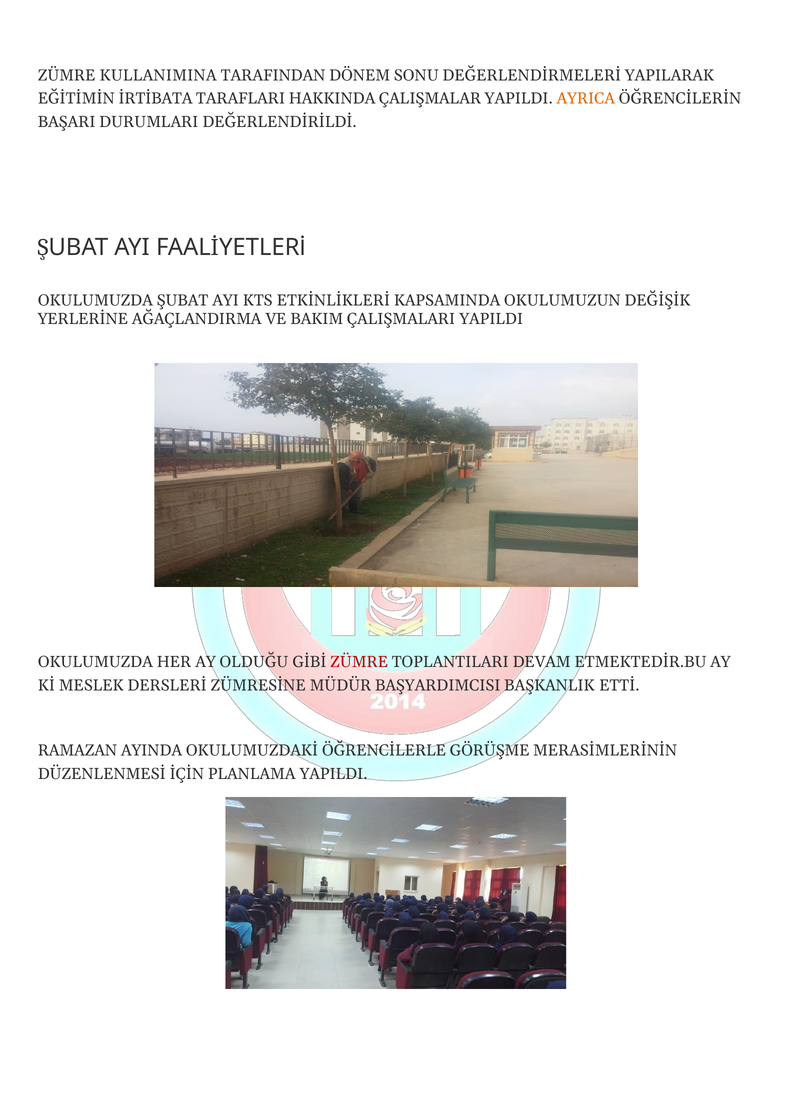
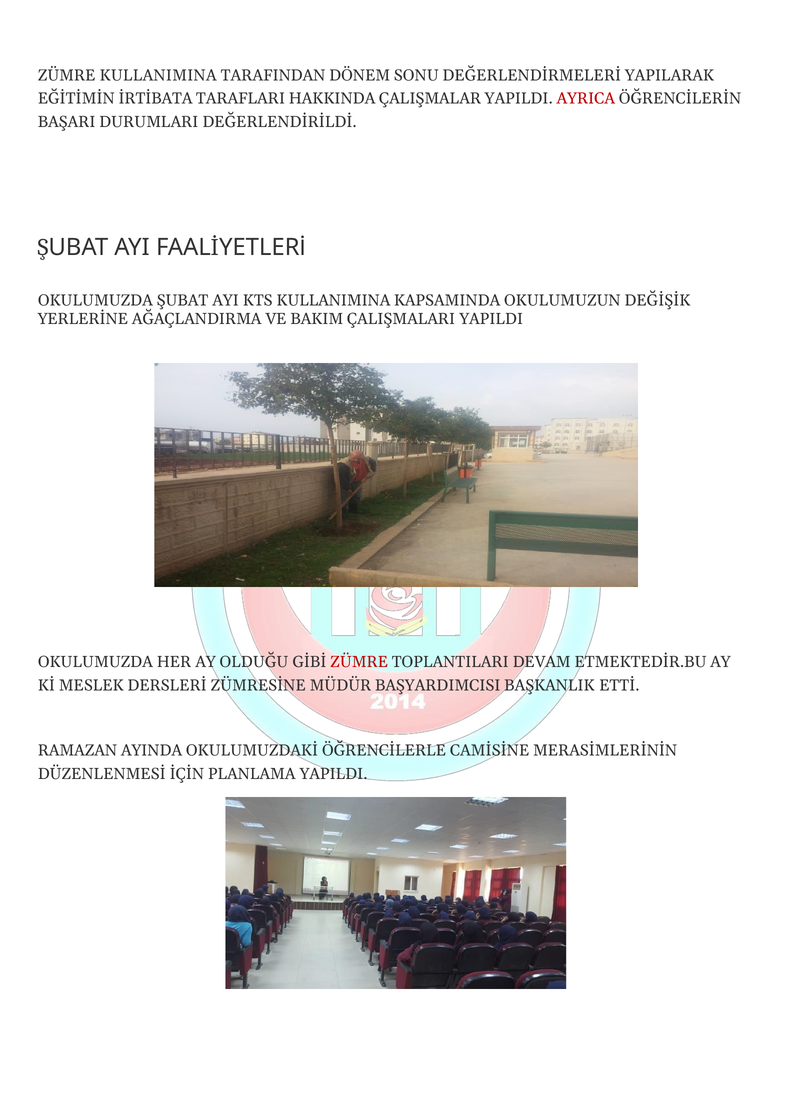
AYRICA colour: orange -> red (586, 99)
KTS ETKİNLİKLERİ: ETKİNLİKLERİ -> KULLANIMINA (333, 301)
GÖRÜŞME: GÖRÜŞME -> CAMİSİNE (490, 751)
